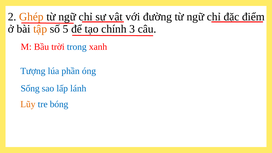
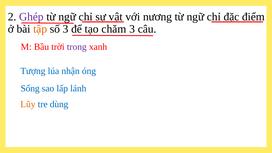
Ghép colour: orange -> purple (31, 17)
đường: đường -> nương (157, 17)
số 5: 5 -> 3 (66, 29)
chính: chính -> chăm (114, 29)
trong colour: blue -> purple (77, 47)
phần: phần -> nhận (71, 71)
bóng: bóng -> dùng (59, 104)
